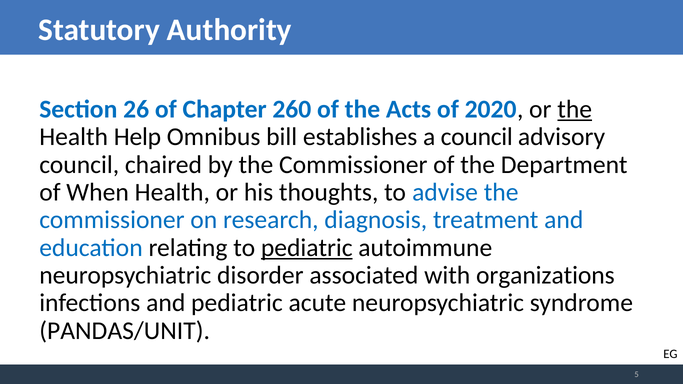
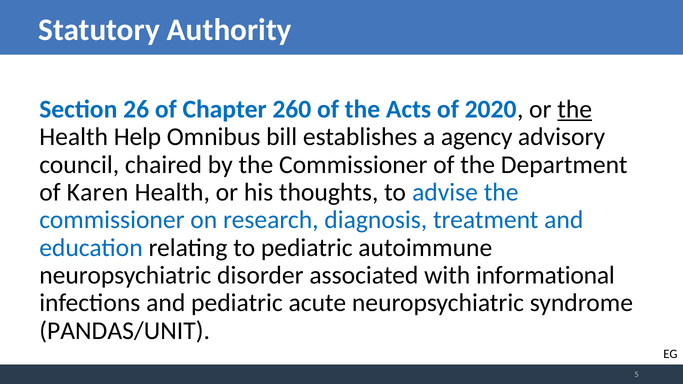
a council: council -> agency (477, 137)
When: When -> Karen (98, 192)
pediatric underline: present -> none (307, 248)
organizations: organizations -> informational (545, 275)
